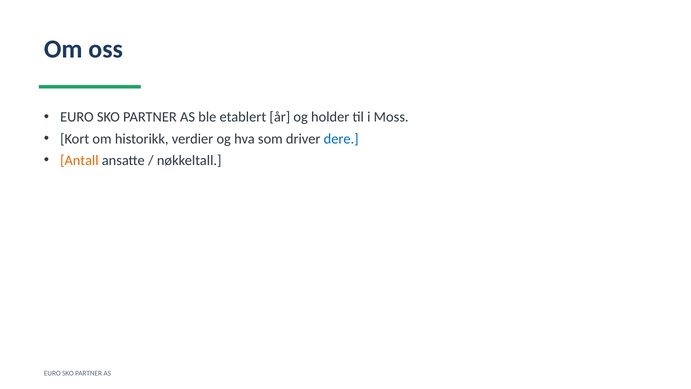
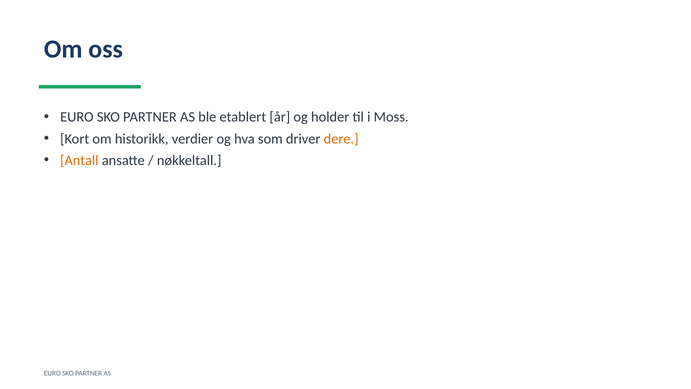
dere colour: blue -> orange (341, 139)
